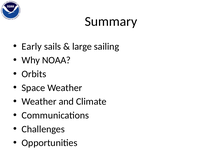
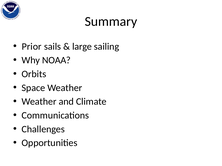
Early: Early -> Prior (32, 47)
